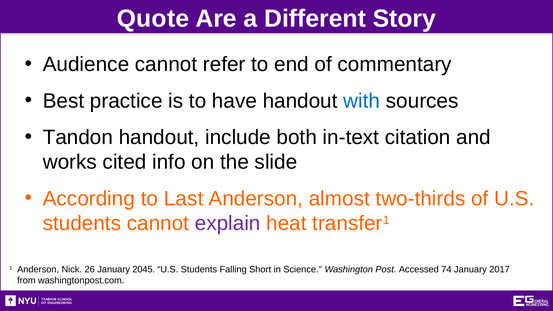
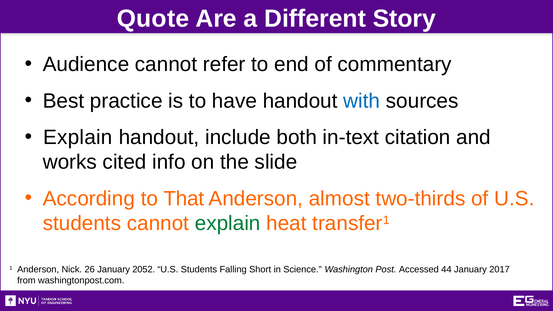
Tandon: Tandon -> Explain (78, 137)
Last: Last -> That (184, 199)
explain colour: purple -> green (228, 223)
2045: 2045 -> 2052 (144, 269)
74: 74 -> 44 (446, 269)
